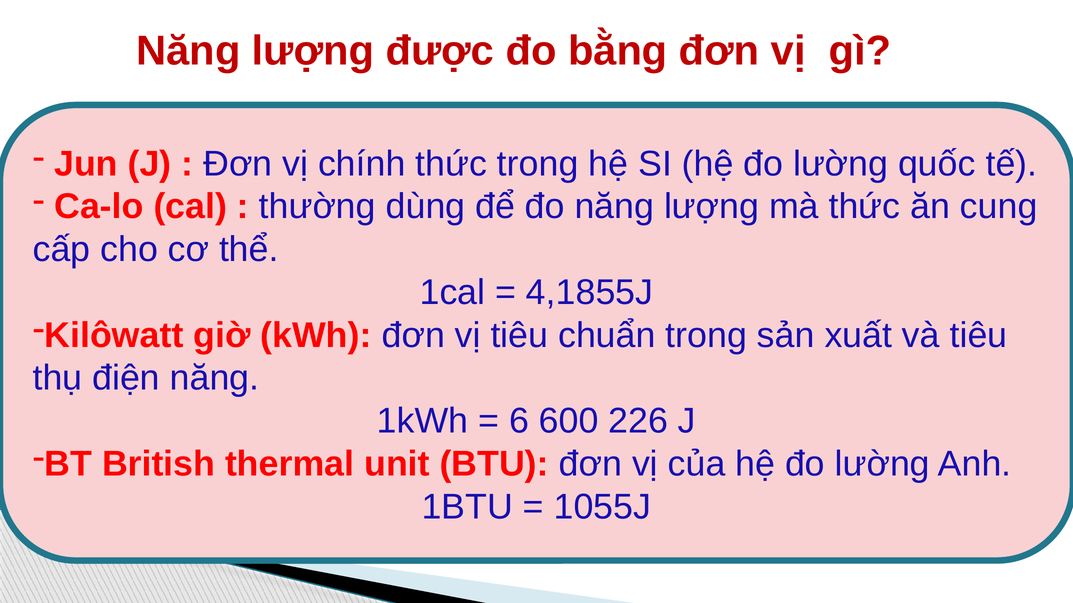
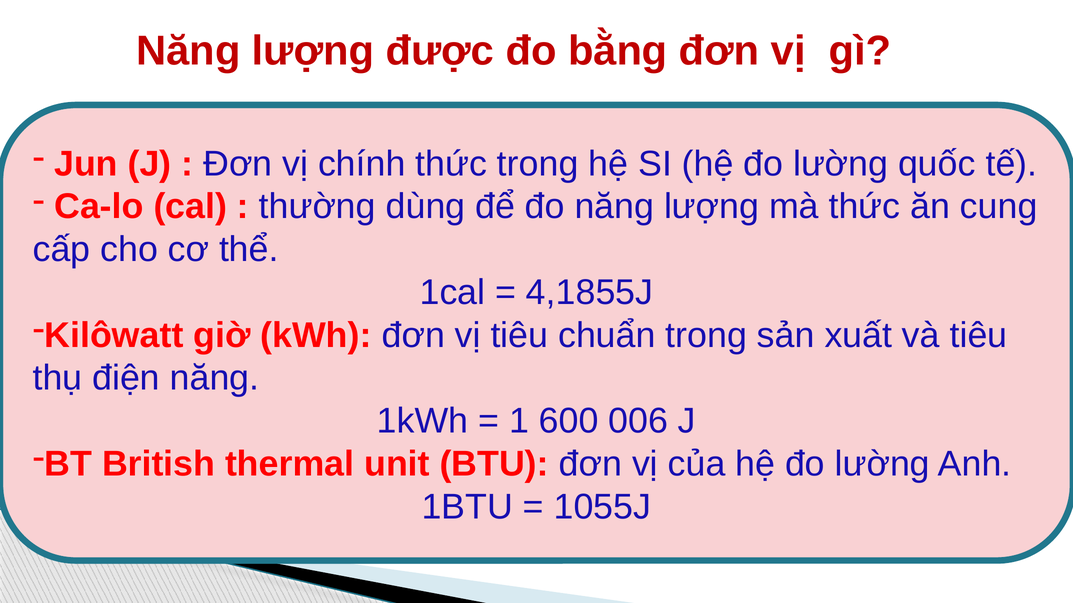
6: 6 -> 1 (519, 421)
226: 226 -> 006 (638, 421)
